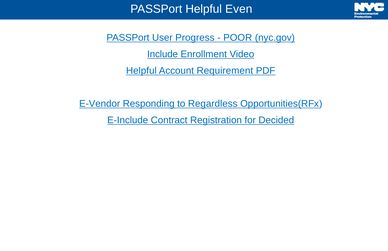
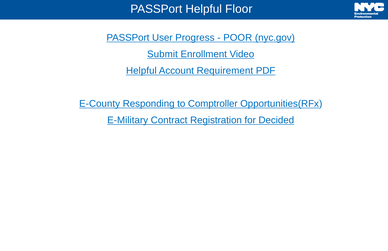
Even: Even -> Floor (239, 9)
Include: Include -> Submit (162, 54)
E-Vendor: E-Vendor -> E-County (100, 104)
Regardless: Regardless -> Comptroller (213, 104)
E-Include: E-Include -> E-Military (128, 120)
